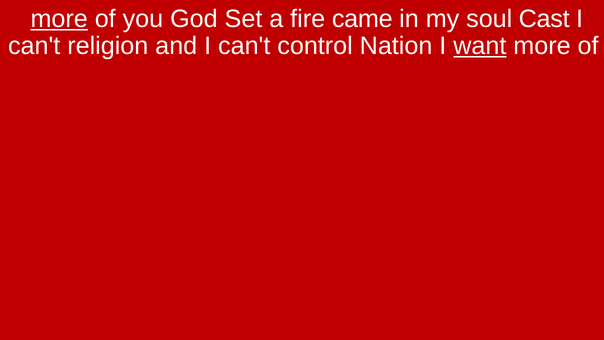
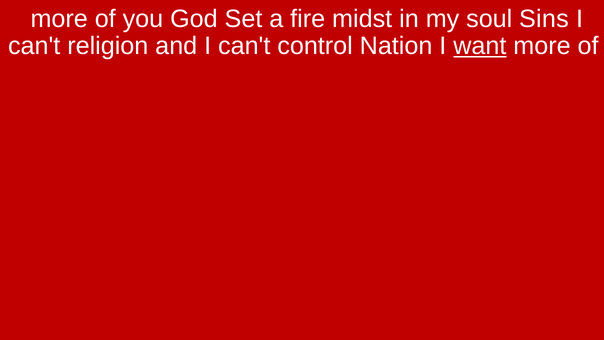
more underline: present -> none (59, 19)
came: came -> midst (362, 19)
Cast: Cast -> Sins (544, 19)
